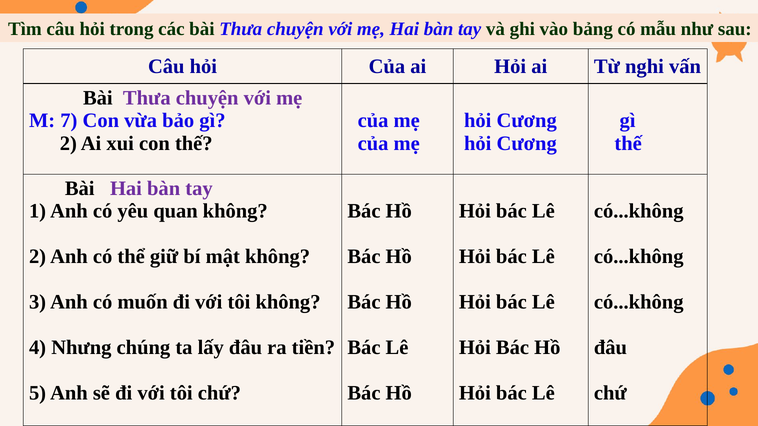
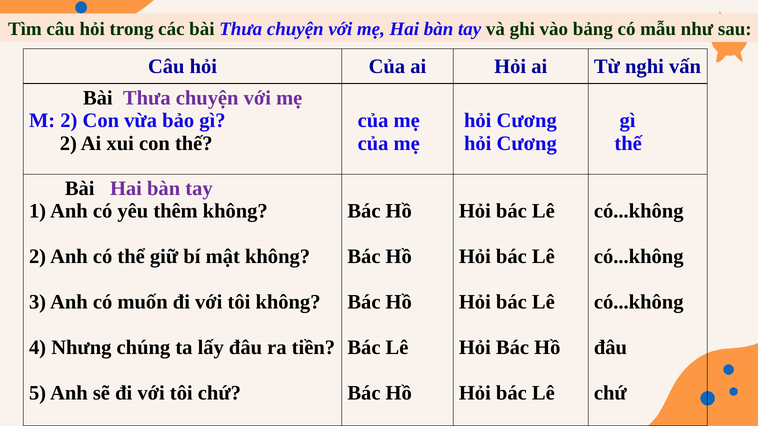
M 7: 7 -> 2 (69, 121)
quan: quan -> thêm (176, 211)
